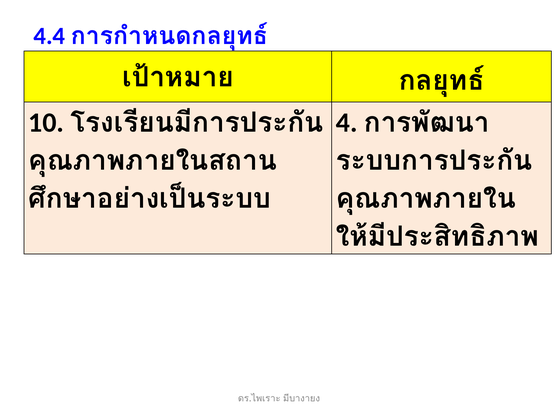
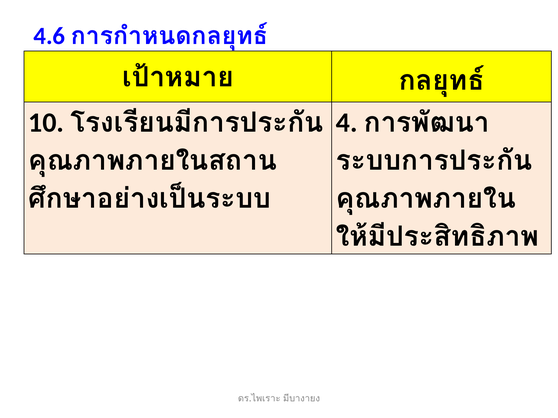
4.4: 4.4 -> 4.6 (49, 36)
